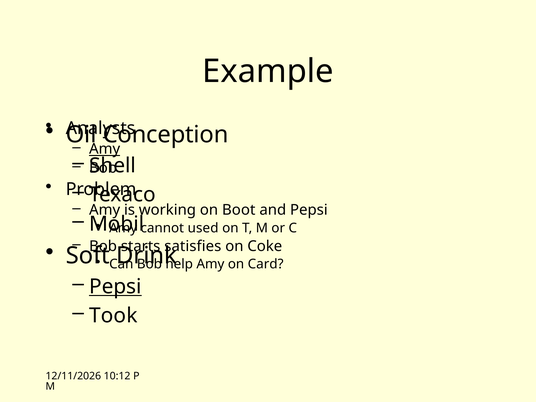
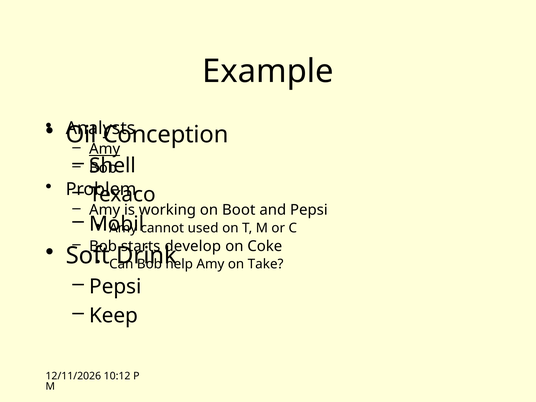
satisfies: satisfies -> develop (193, 246)
Card: Card -> Take (266, 264)
Pepsi underline: present -> none (115, 287)
Took: Took -> Keep (113, 316)
